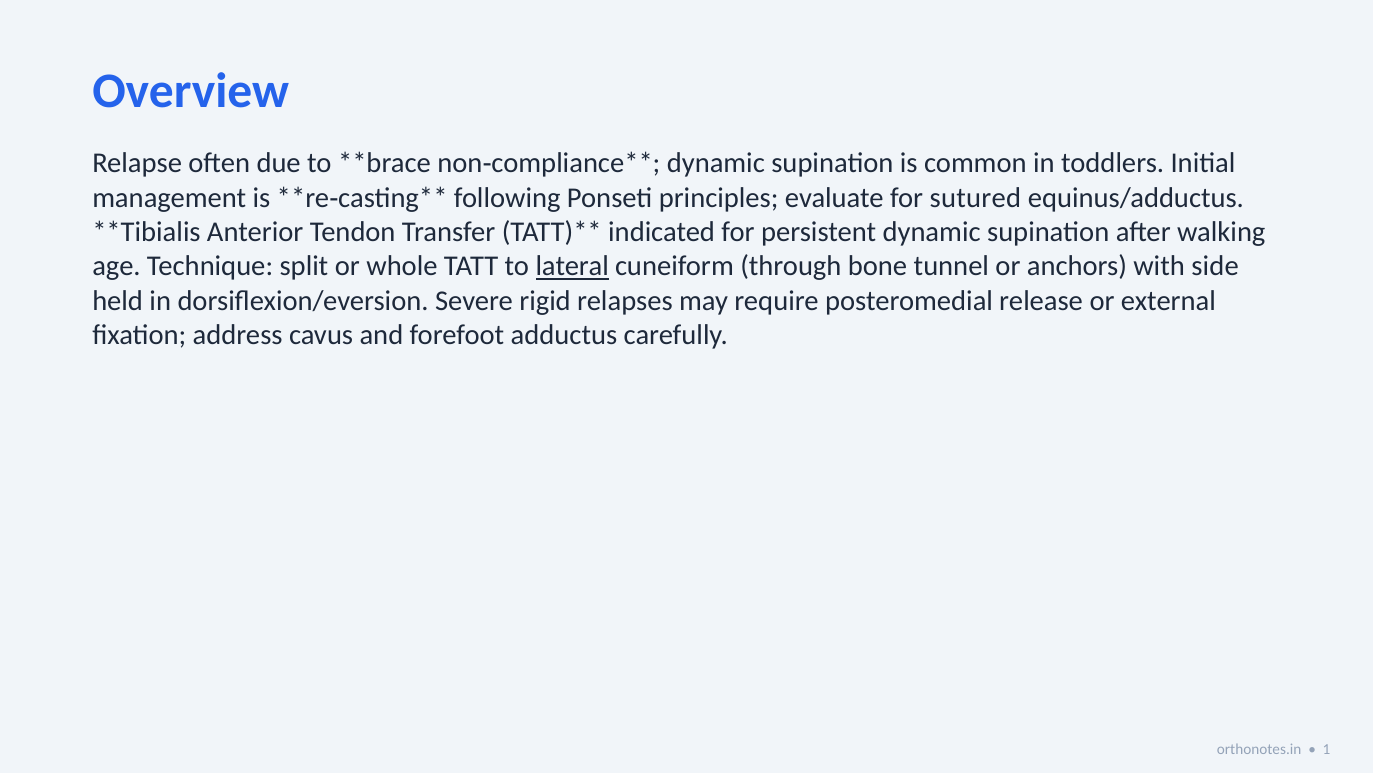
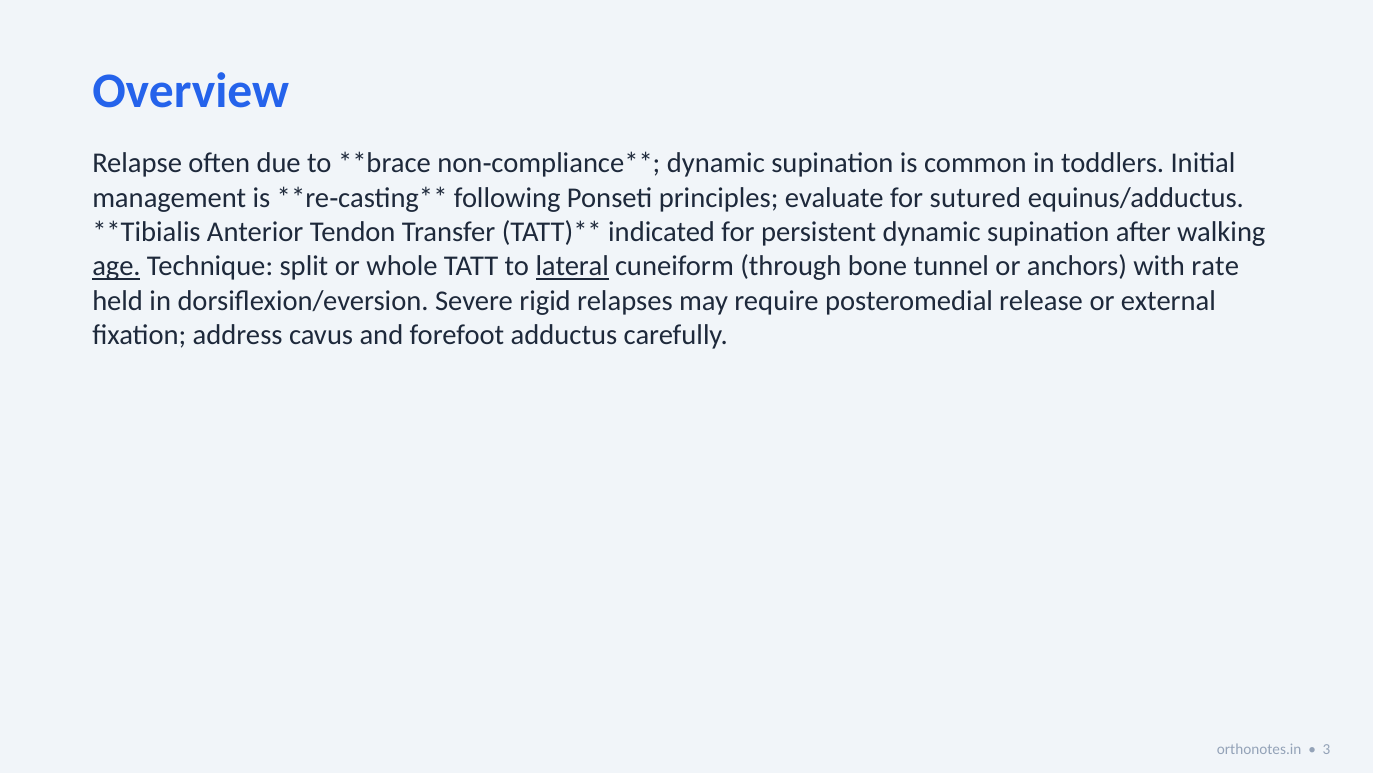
age underline: none -> present (116, 266)
side: side -> rate (1215, 266)
1: 1 -> 3 (1327, 749)
